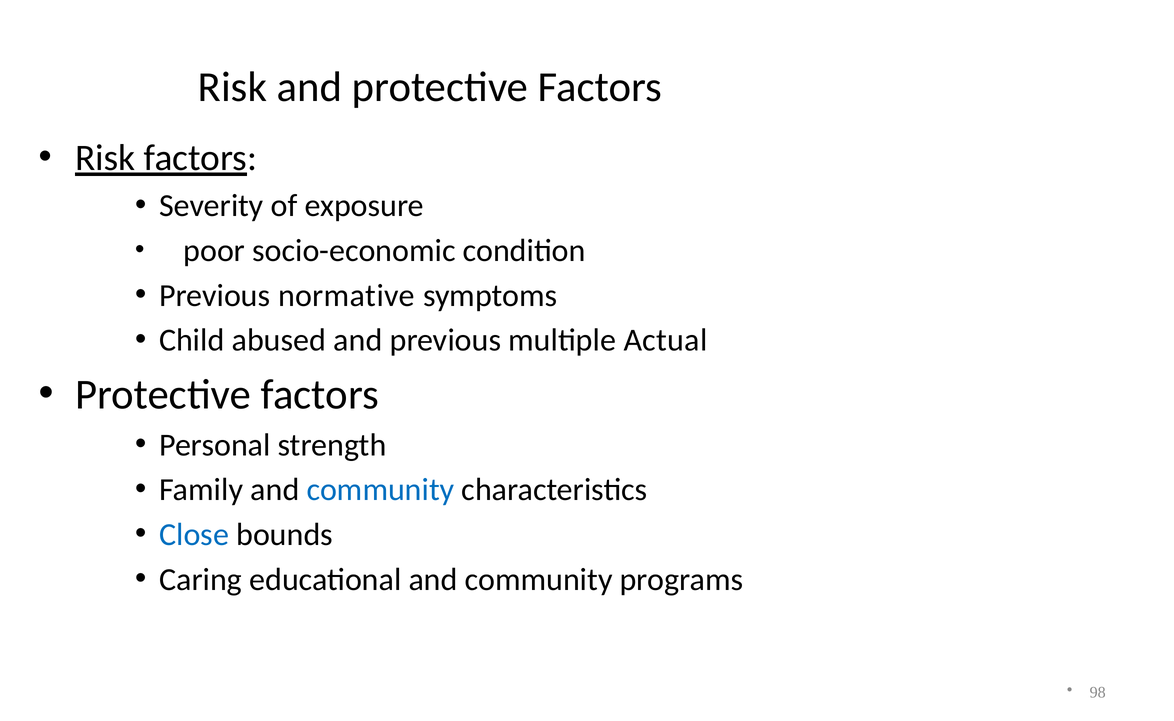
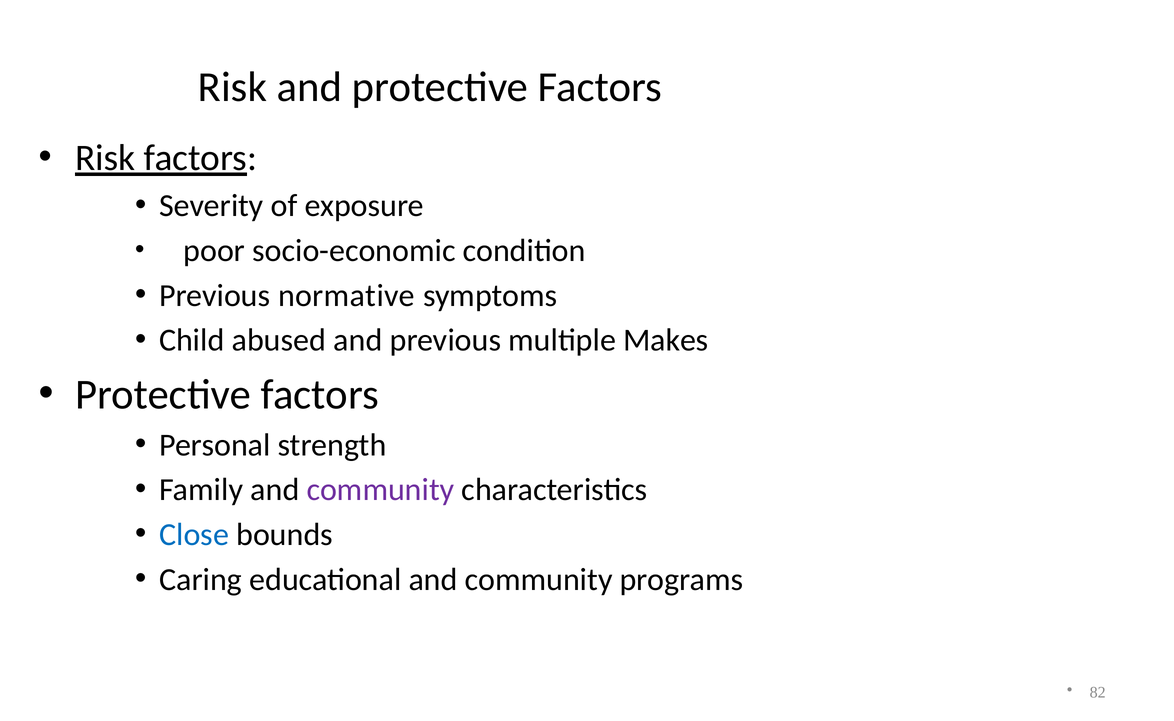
Actual: Actual -> Makes (666, 340)
community colour: blue -> purple (380, 490)
98: 98 -> 82 (1098, 693)
